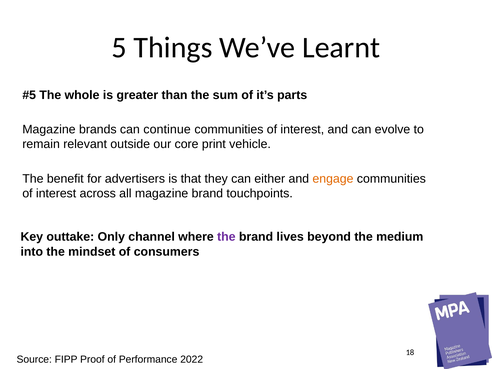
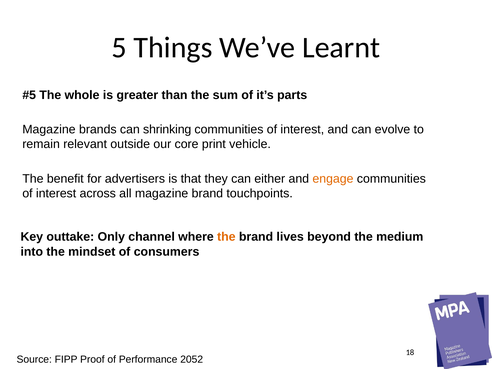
continue: continue -> shrinking (167, 129)
the colour: purple -> orange (226, 237)
2022: 2022 -> 2052 (192, 359)
